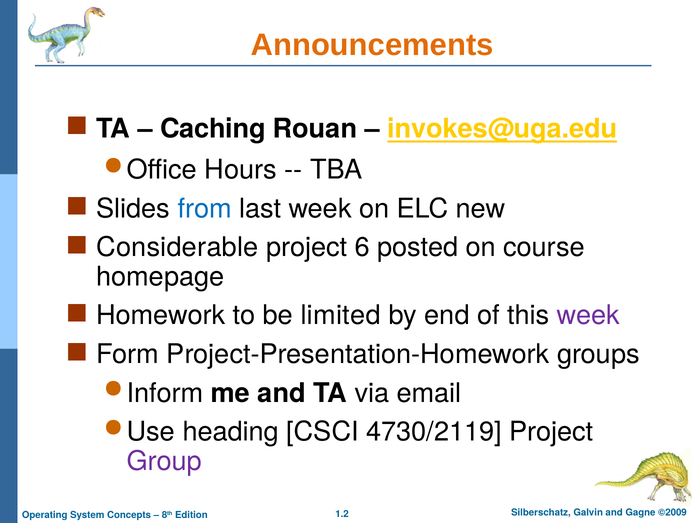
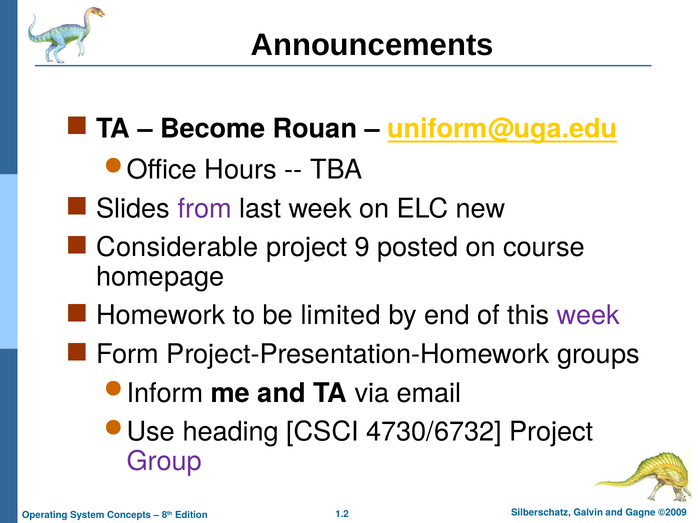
Announcements colour: orange -> black (372, 45)
Caching: Caching -> Become (213, 129)
invokes@uga.edu: invokes@uga.edu -> uniform@uga.edu (502, 129)
from colour: blue -> purple (205, 209)
6: 6 -> 9 (362, 248)
4730/2119: 4730/2119 -> 4730/6732 (434, 432)
